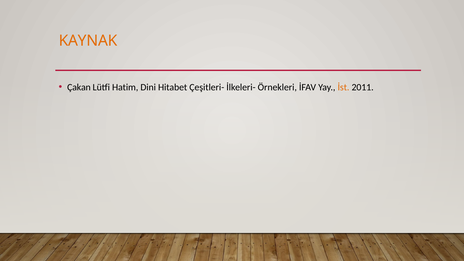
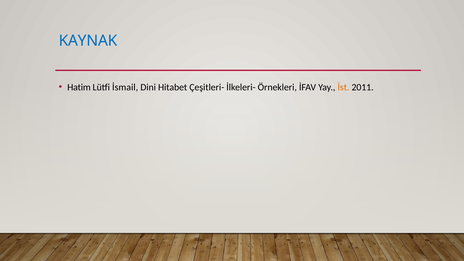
KAYNAK colour: orange -> blue (88, 41)
Çakan: Çakan -> Hatim (79, 87)
Hatim: Hatim -> İsmail (125, 87)
